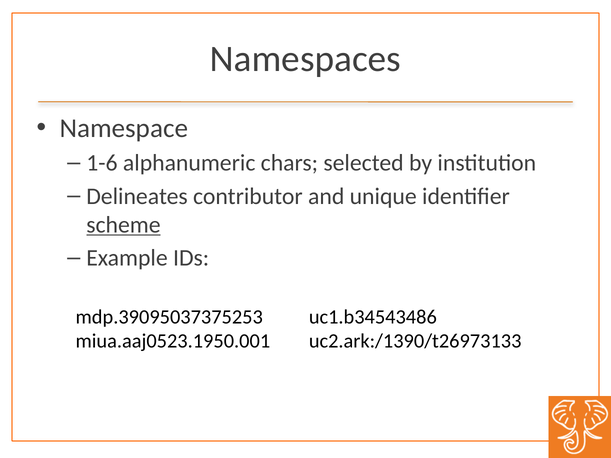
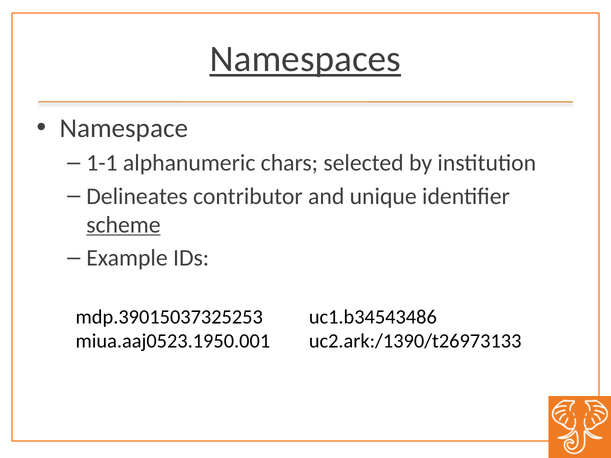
Namespaces underline: none -> present (305, 59)
1-6: 1-6 -> 1-1 (102, 163)
mdp.39095037375253: mdp.39095037375253 -> mdp.39015037325253 (169, 317)
